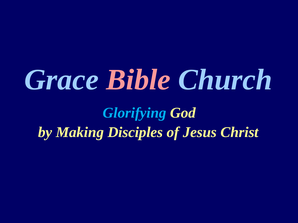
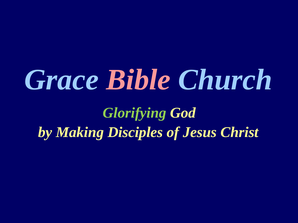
Glorifying colour: light blue -> light green (135, 113)
